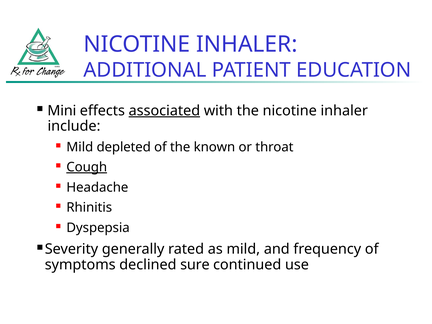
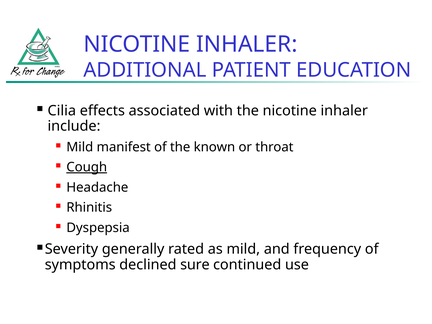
Mini: Mini -> Cilia (62, 111)
associated underline: present -> none (164, 111)
depleted: depleted -> manifest (124, 147)
